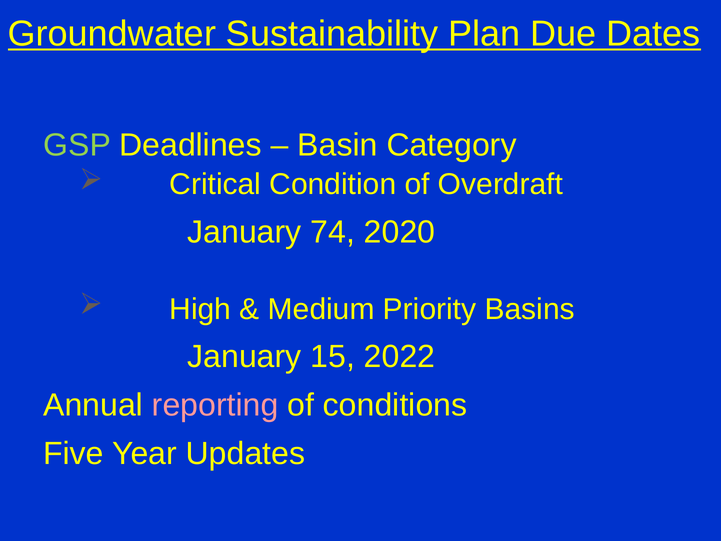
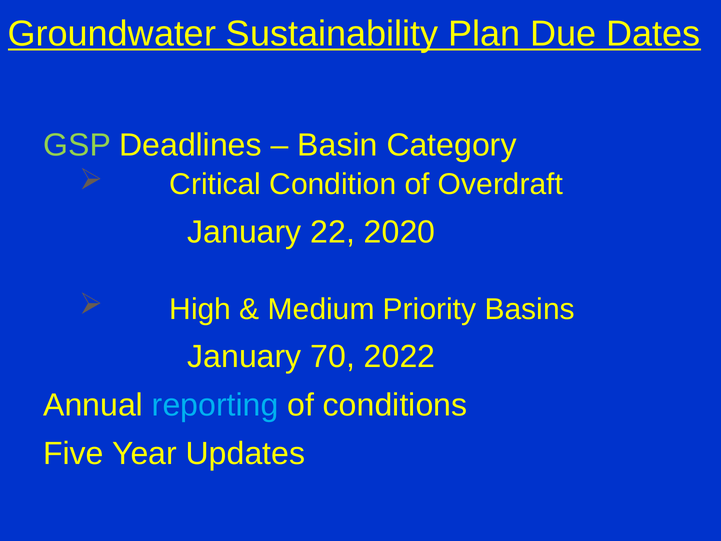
74: 74 -> 22 (333, 232)
15: 15 -> 70 (333, 356)
reporting colour: pink -> light blue (215, 405)
